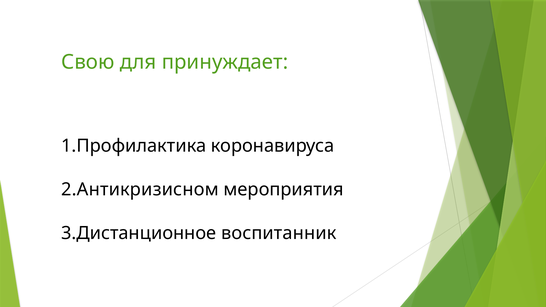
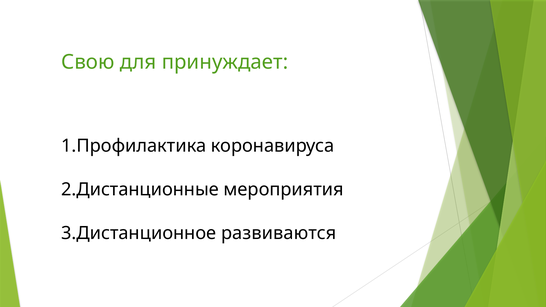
2.Антикризисном: 2.Антикризисном -> 2.Дистанционные (140, 189)
воспитанник: воспитанник -> развиваются (279, 233)
